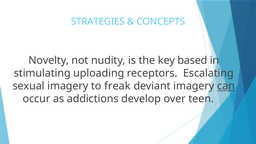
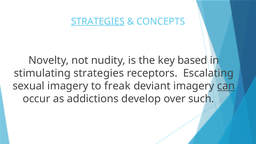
STRATEGIES underline: none -> present (98, 21)
stimulating uploading: uploading -> strategies (99, 73)
teen: teen -> such (201, 99)
